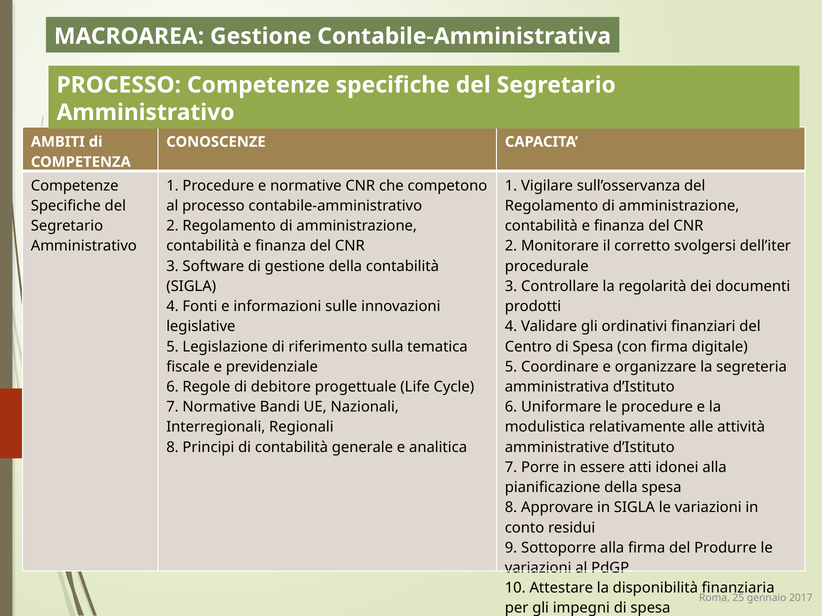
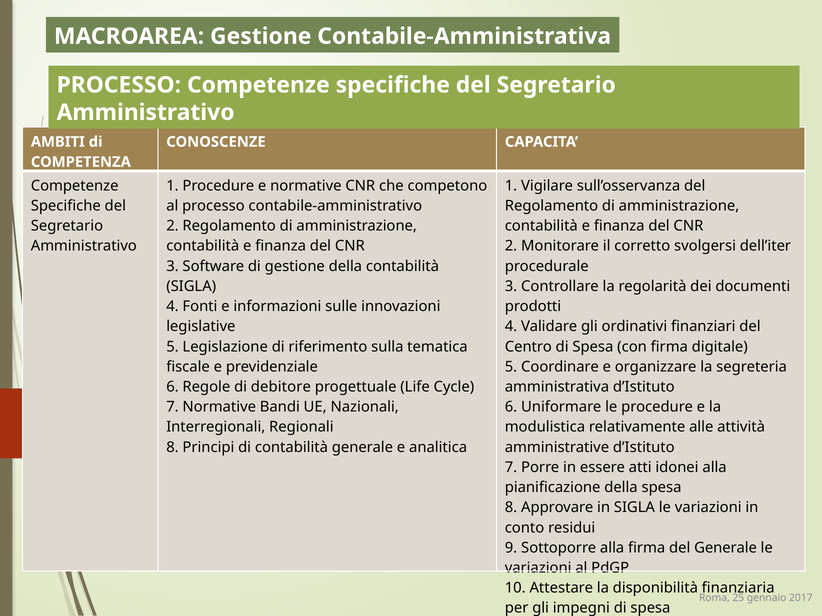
del Produrre: Produrre -> Generale (726, 548)
